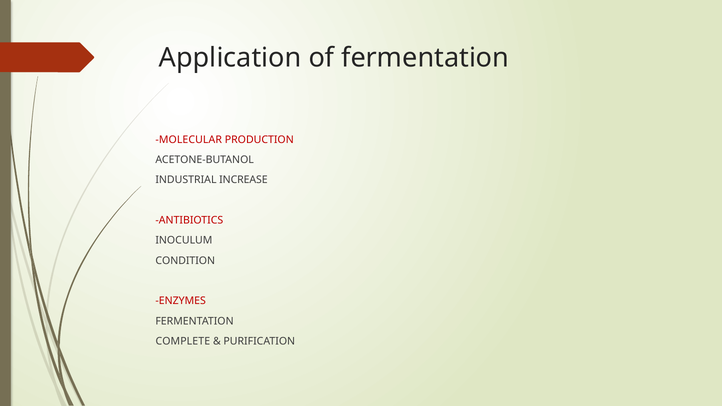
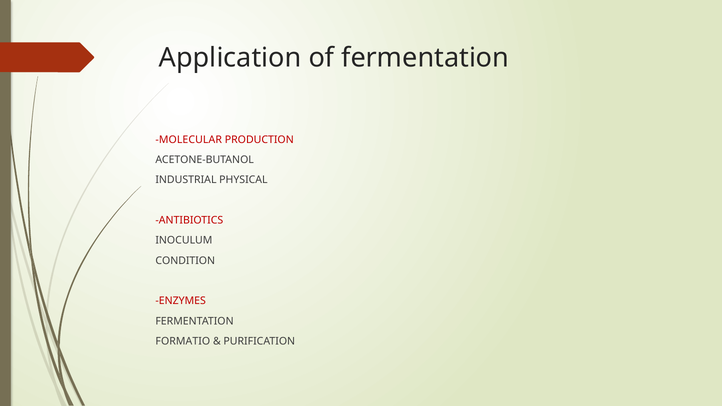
INCREASE: INCREASE -> PHYSICAL (243, 180)
COMPLETE: COMPLETE -> FORMATIO (183, 341)
